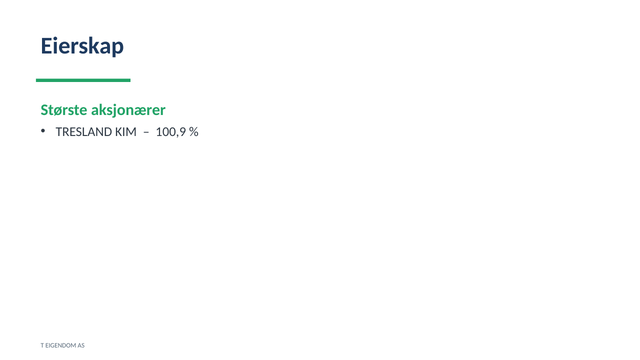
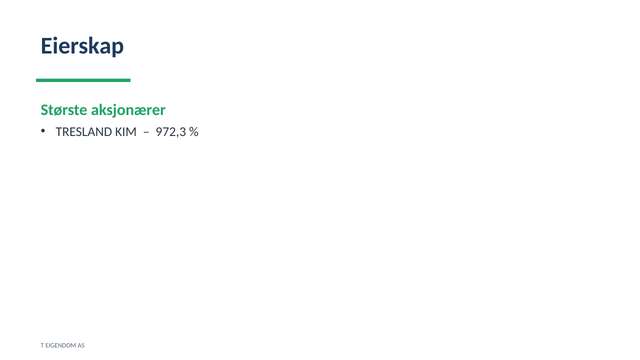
100,9: 100,9 -> 972,3 (171, 132)
